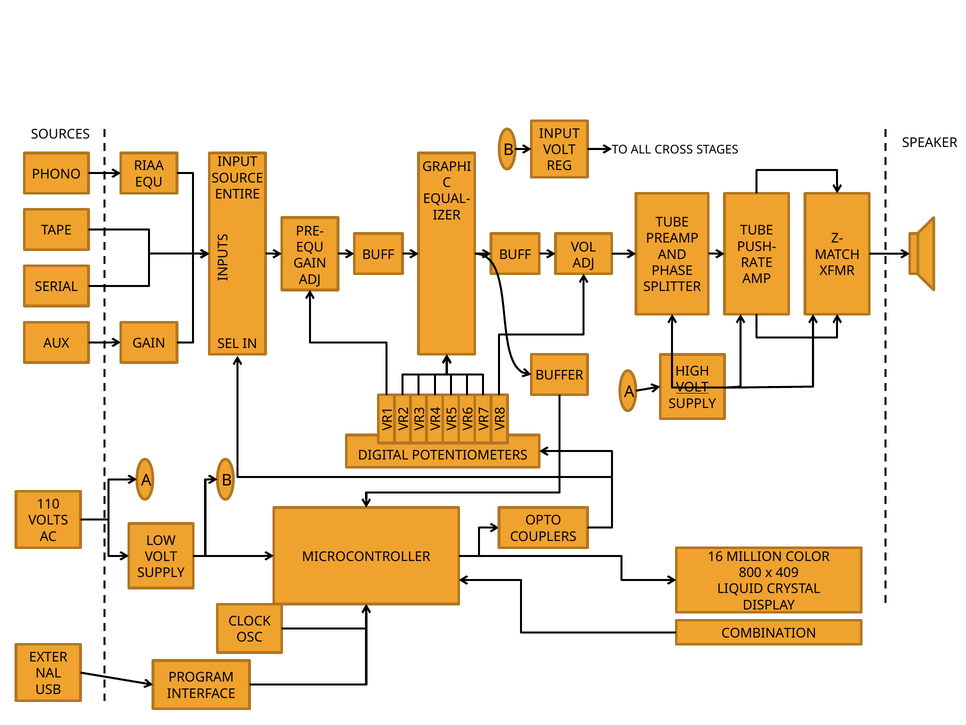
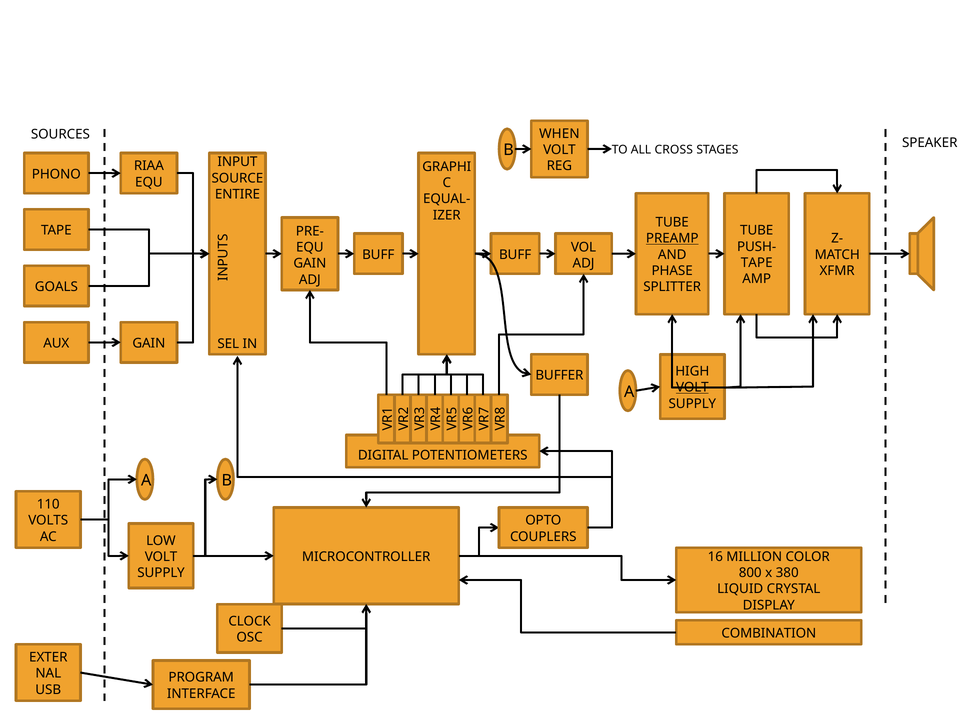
INPUT: INPUT -> WHEN (559, 134)
PREAMP underline: none -> present (672, 238)
RATE: RATE -> TAPE (757, 263)
SERIAL: SERIAL -> GOALS (56, 287)
409: 409 -> 380 (787, 572)
